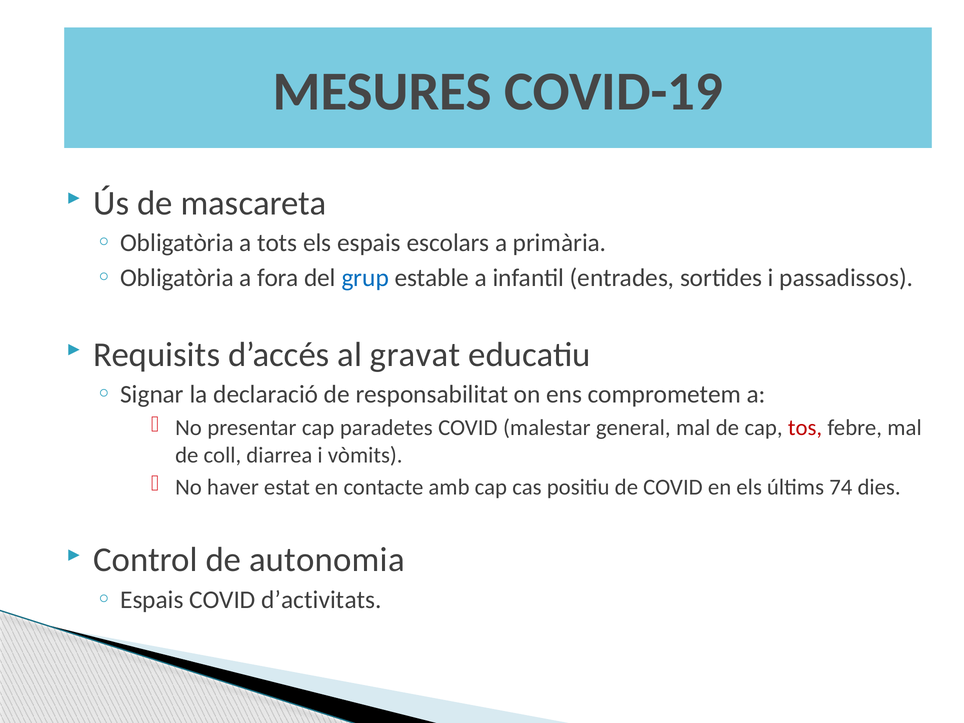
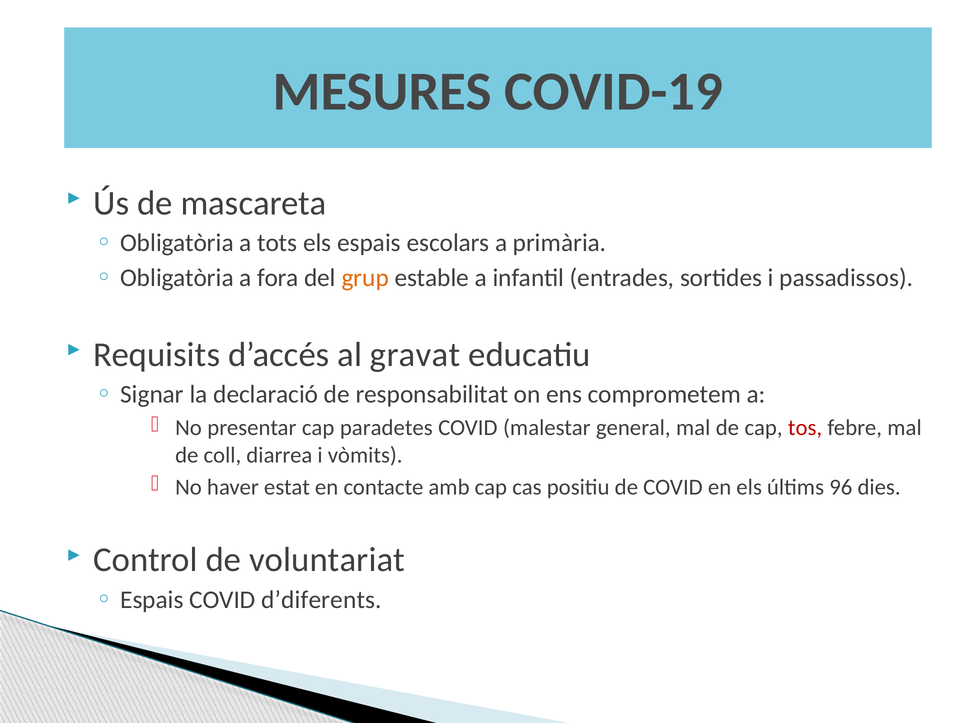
grup colour: blue -> orange (365, 278)
74: 74 -> 96 (841, 487)
autonomia: autonomia -> voluntariat (327, 560)
d’activitats: d’activitats -> d’diferents (321, 600)
